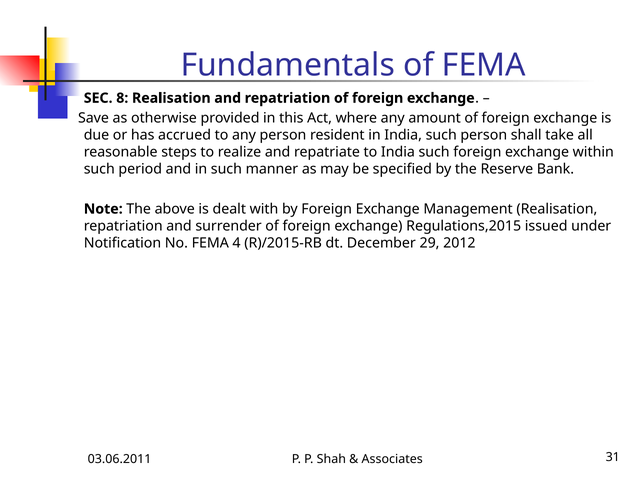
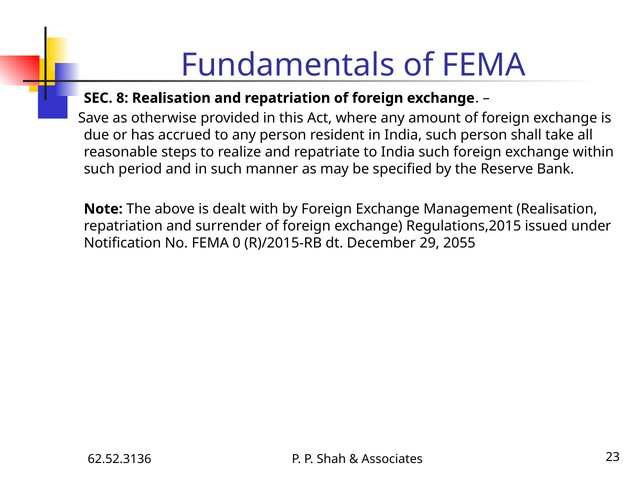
4: 4 -> 0 (237, 243)
2012: 2012 -> 2055 (459, 243)
03.06.2011: 03.06.2011 -> 62.52.3136 (120, 459)
31: 31 -> 23 (613, 457)
